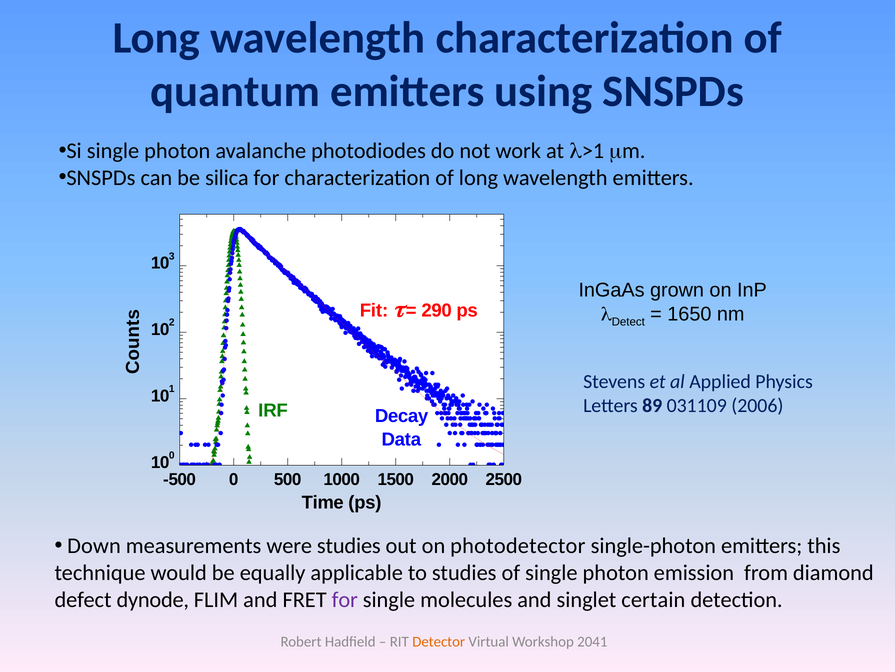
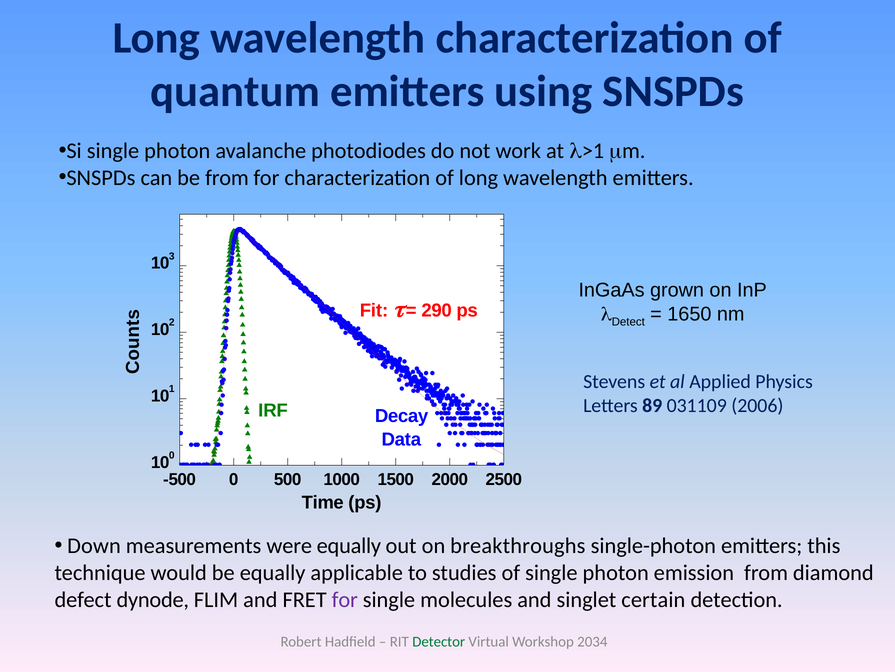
be silica: silica -> from (227, 178)
were studies: studies -> equally (349, 545)
photodetector: photodetector -> breakthroughs (518, 545)
Detector colour: orange -> green (439, 641)
2041: 2041 -> 2034 (592, 641)
